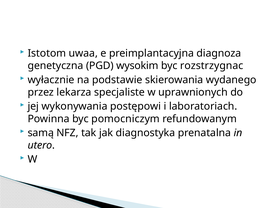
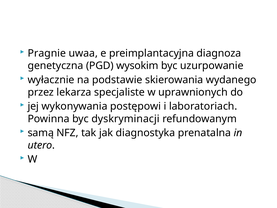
Istotom: Istotom -> Pragnie (47, 53)
rozstrzygnac: rozstrzygnac -> uzurpowanie (212, 66)
pomocniczym: pomocniczym -> dyskryminacji (126, 119)
